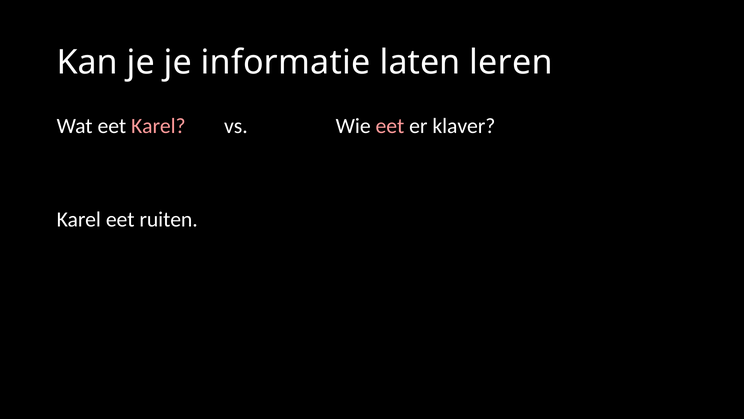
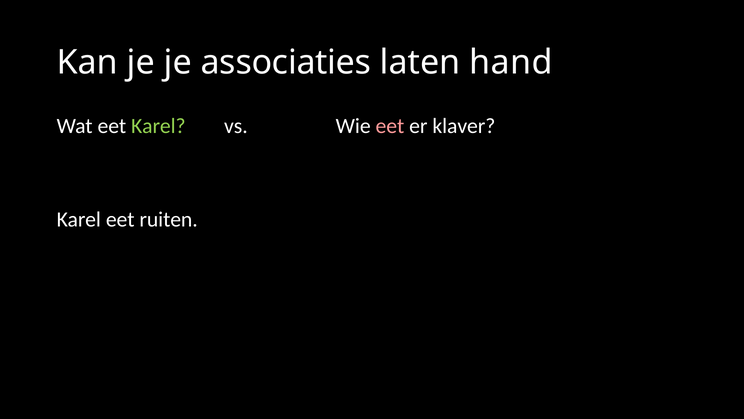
informatie: informatie -> associaties (286, 62)
leren: leren -> hand (511, 62)
Karel colour: pink -> light green (158, 126)
